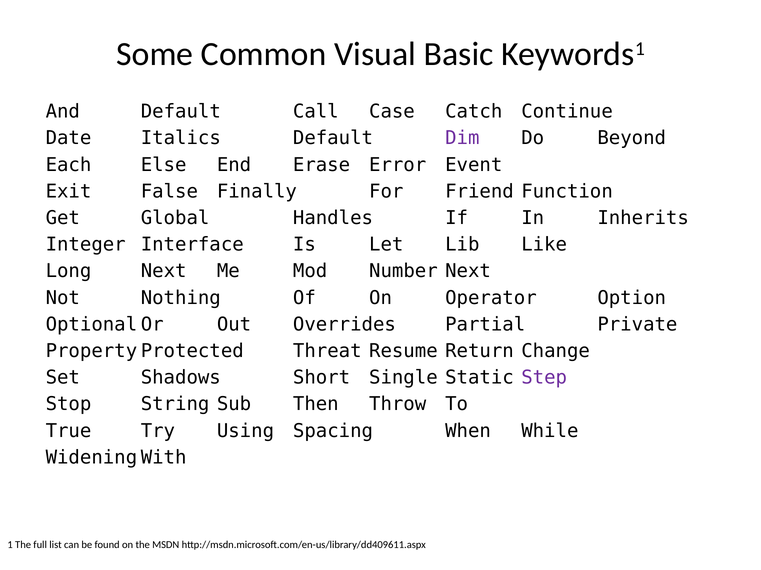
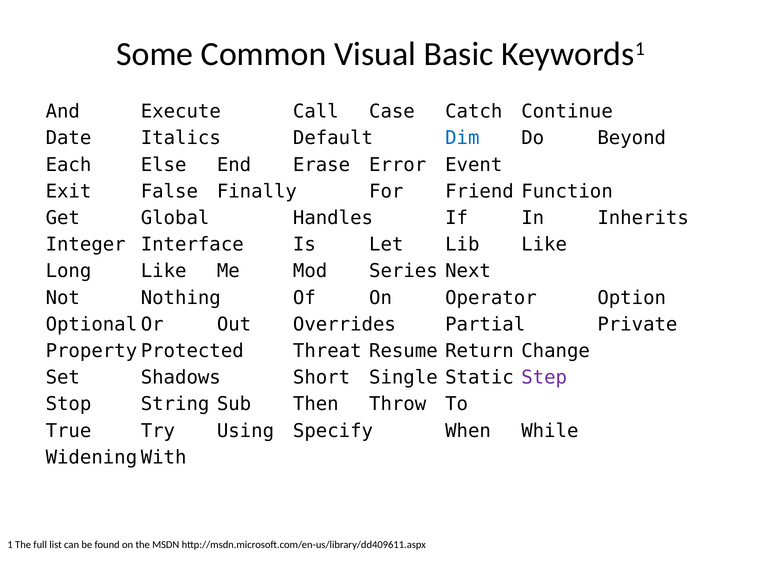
And Default: Default -> Execute (181, 112)
Dim colour: purple -> blue (462, 138)
Long Next: Next -> Like (164, 271)
Number: Number -> Series (403, 271)
Spacing: Spacing -> Specify (333, 431)
